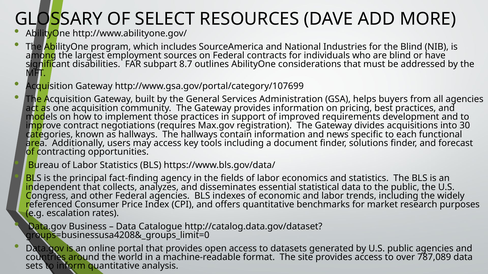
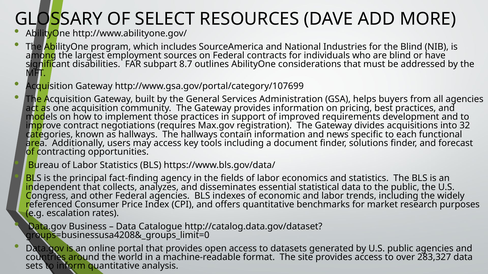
30: 30 -> 32 (465, 126)
787,089: 787,089 -> 283,327 (434, 258)
